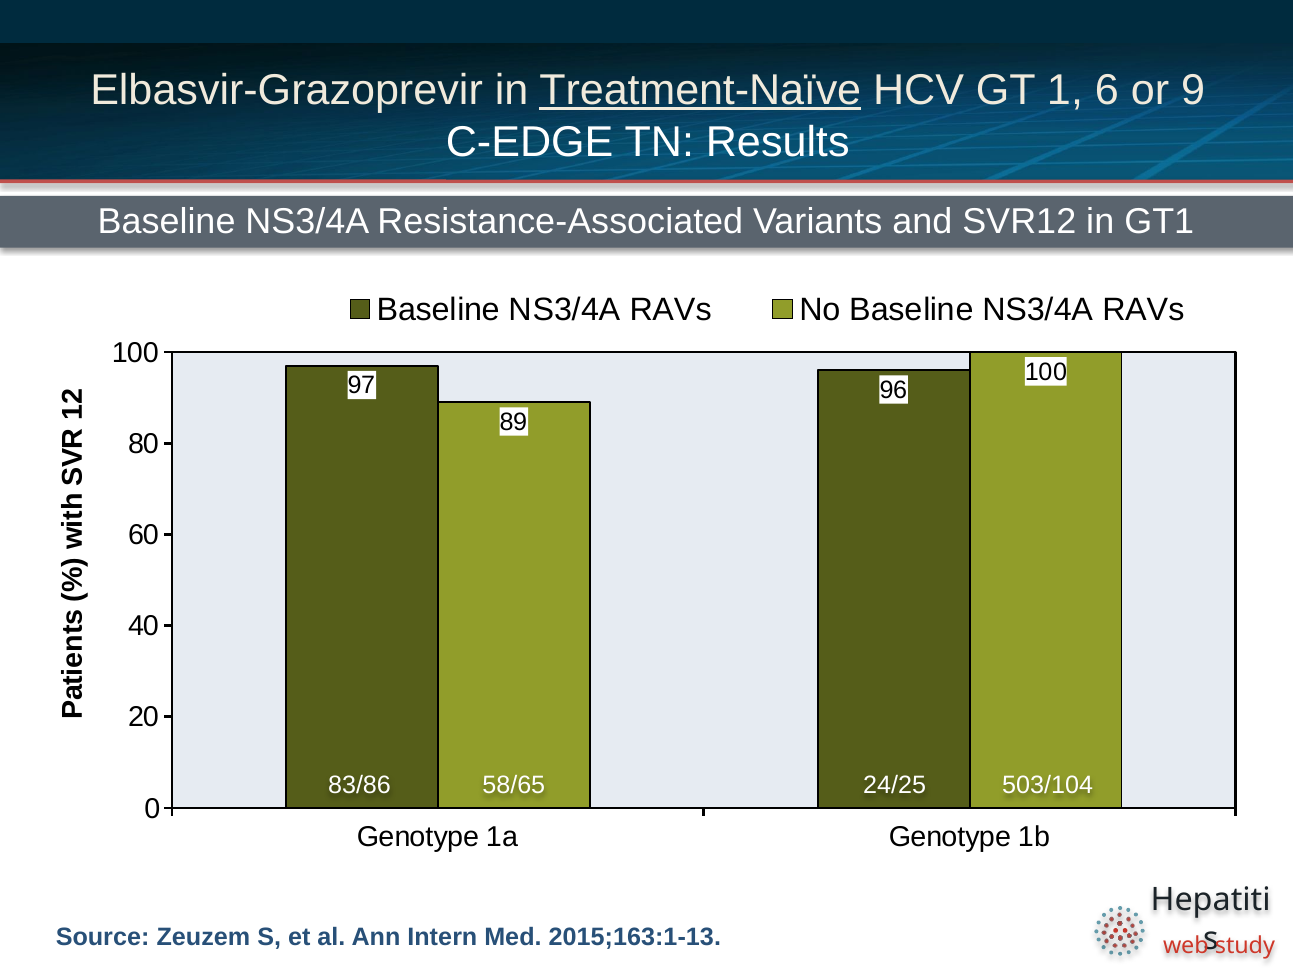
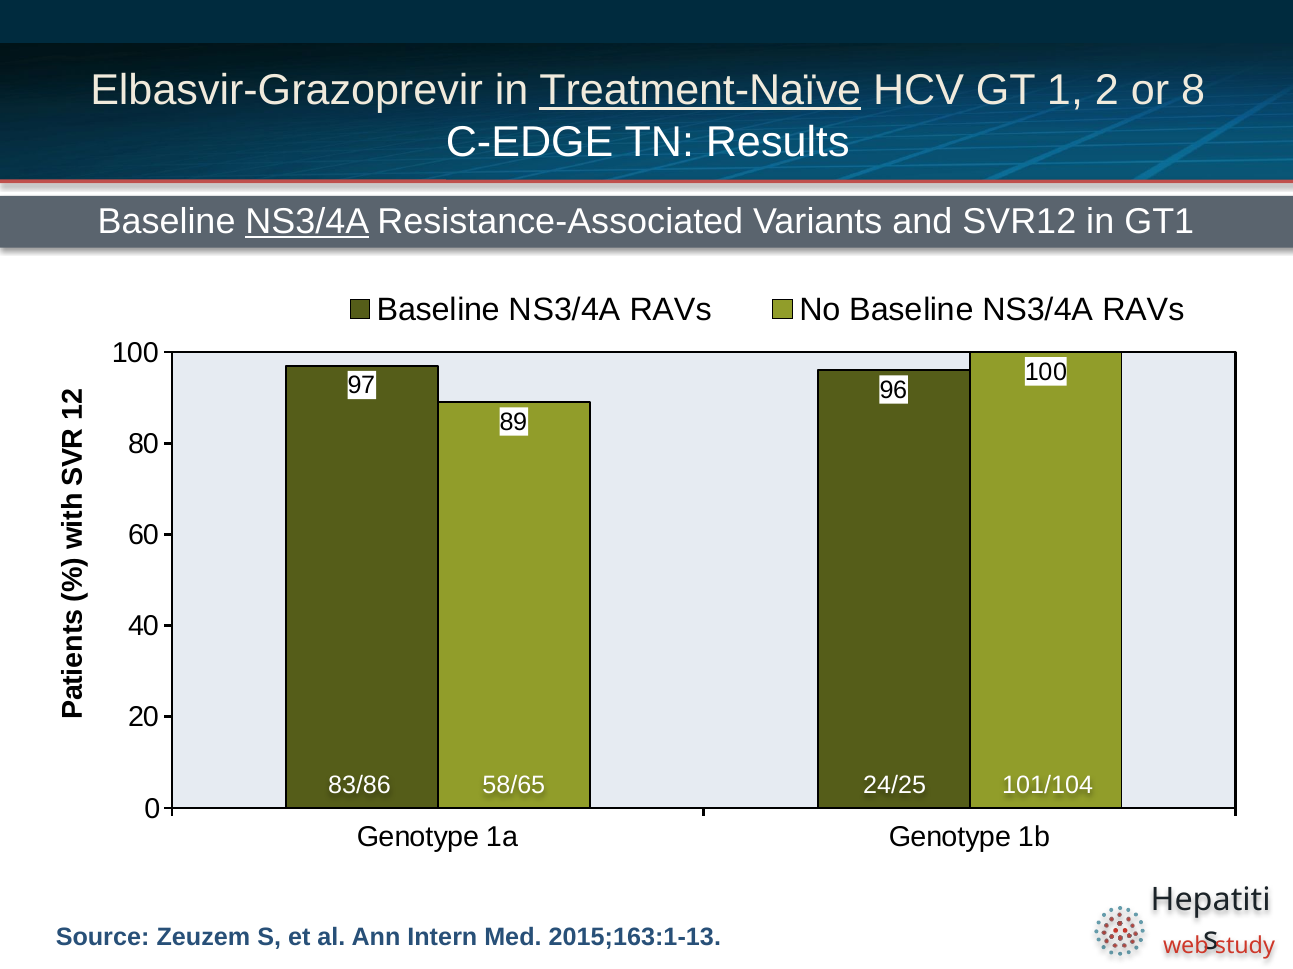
GT 1 6: 6 -> 2 (1107, 90)
9: 9 -> 8 (1193, 90)
NS3/4A underline: none -> present (307, 221)
503/104: 503/104 -> 101/104 (1048, 786)
